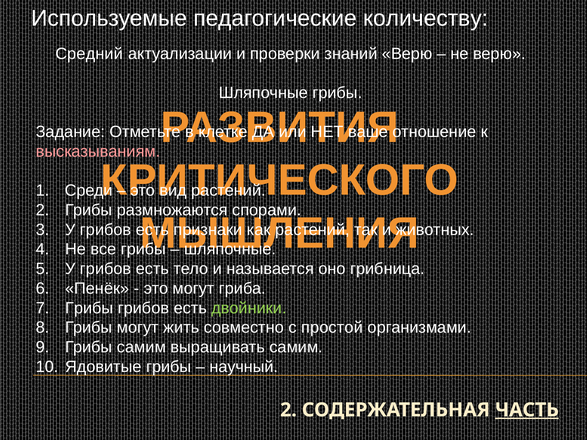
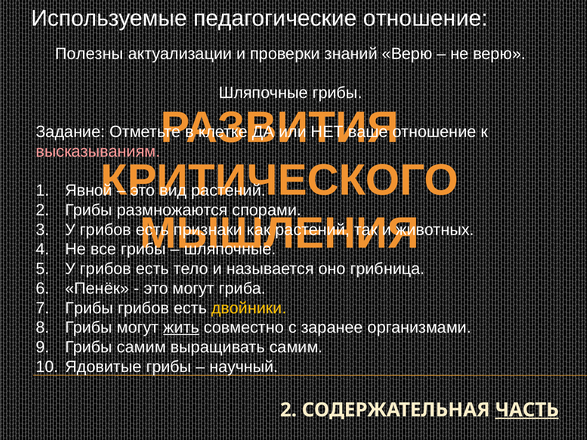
педагогические количеству: количеству -> отношение (426, 18)
Средний: Средний -> Полезны (89, 54)
Среди: Среди -> Явной (89, 191)
двойники colour: light green -> yellow (249, 308)
жить underline: none -> present (181, 328)
простой: простой -> заранее (332, 328)
